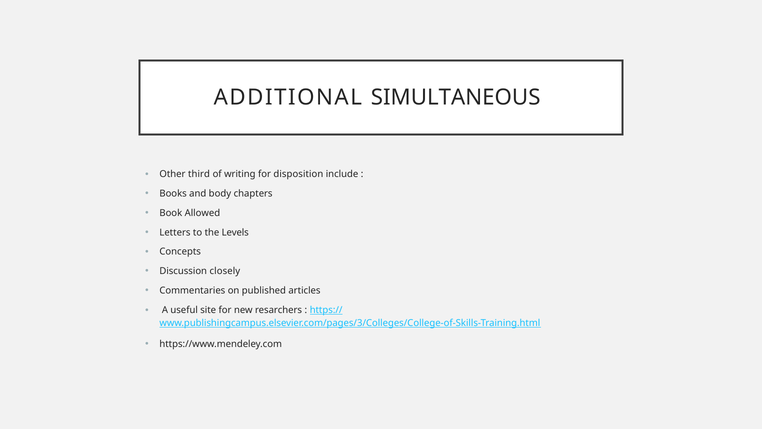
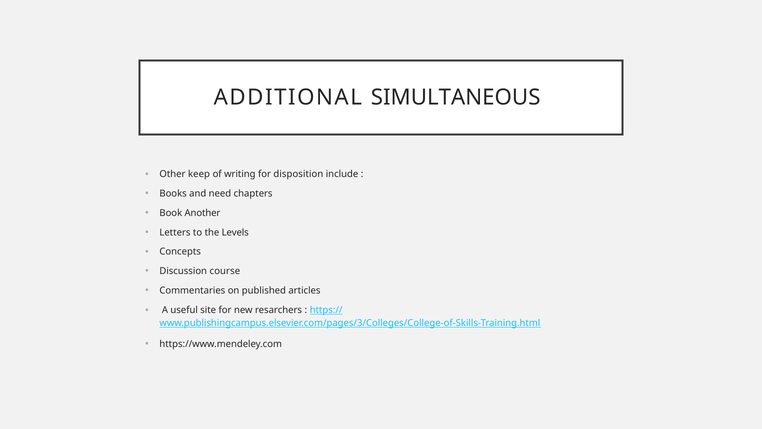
third: third -> keep (199, 174)
body: body -> need (220, 193)
Allowed: Allowed -> Another (203, 213)
closely: closely -> course (225, 271)
